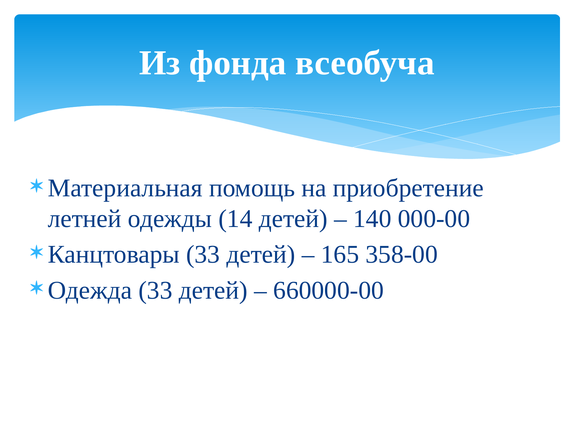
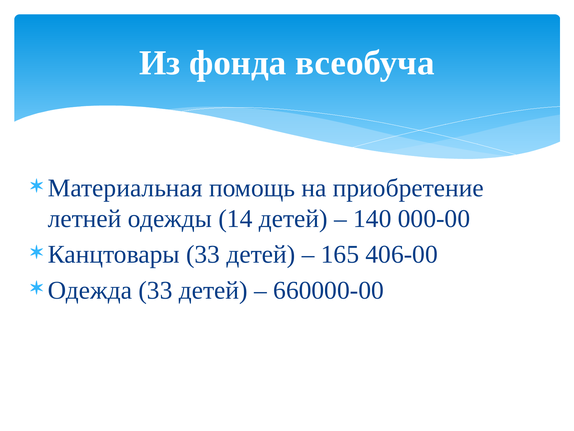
358-00: 358-00 -> 406-00 (402, 254)
